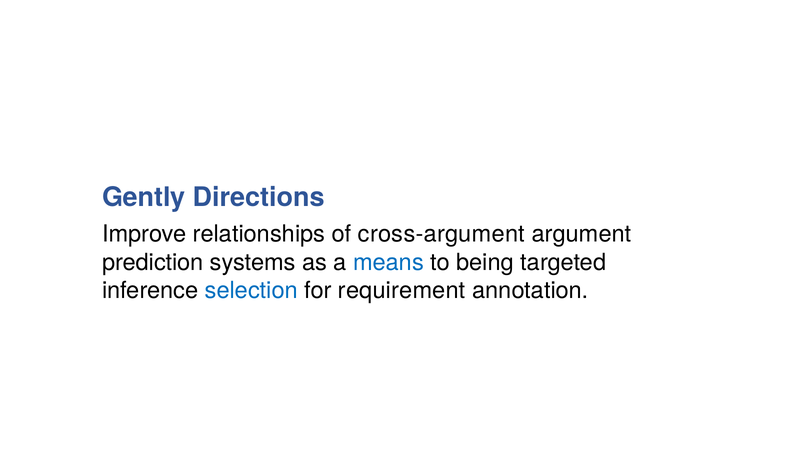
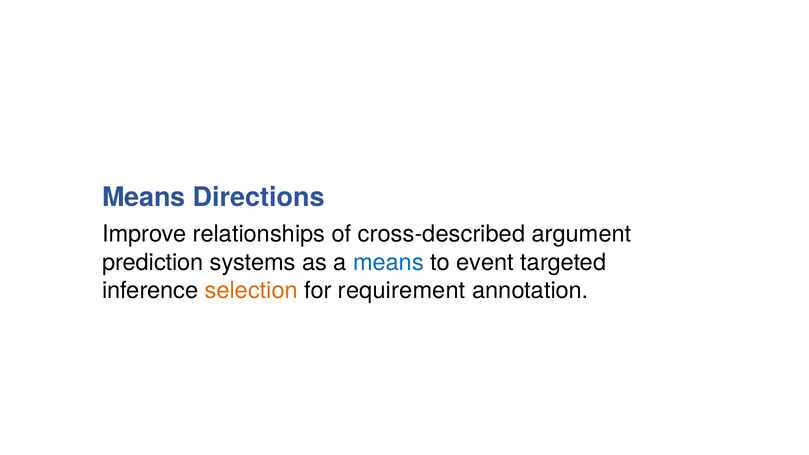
Gently: Gently -> Means (144, 198)
cross-argument: cross-argument -> cross-described (442, 234)
being: being -> event (485, 262)
selection colour: blue -> orange (251, 291)
